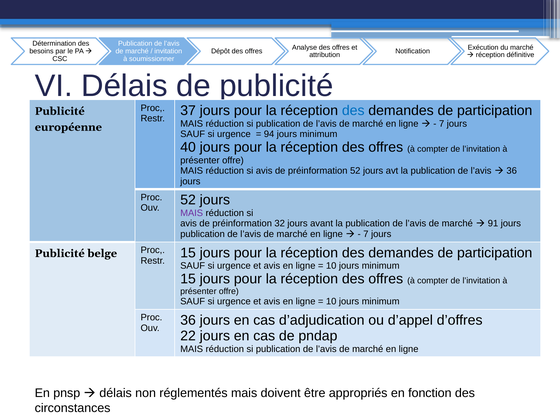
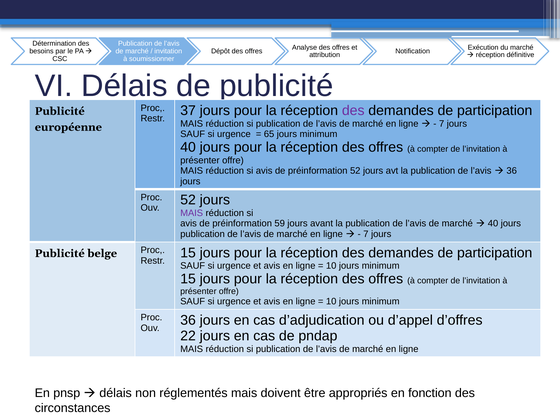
des colour: blue -> purple (353, 111)
94: 94 -> 65 (269, 134)
32: 32 -> 59 (280, 223)
91: 91 -> 40 (493, 223)
